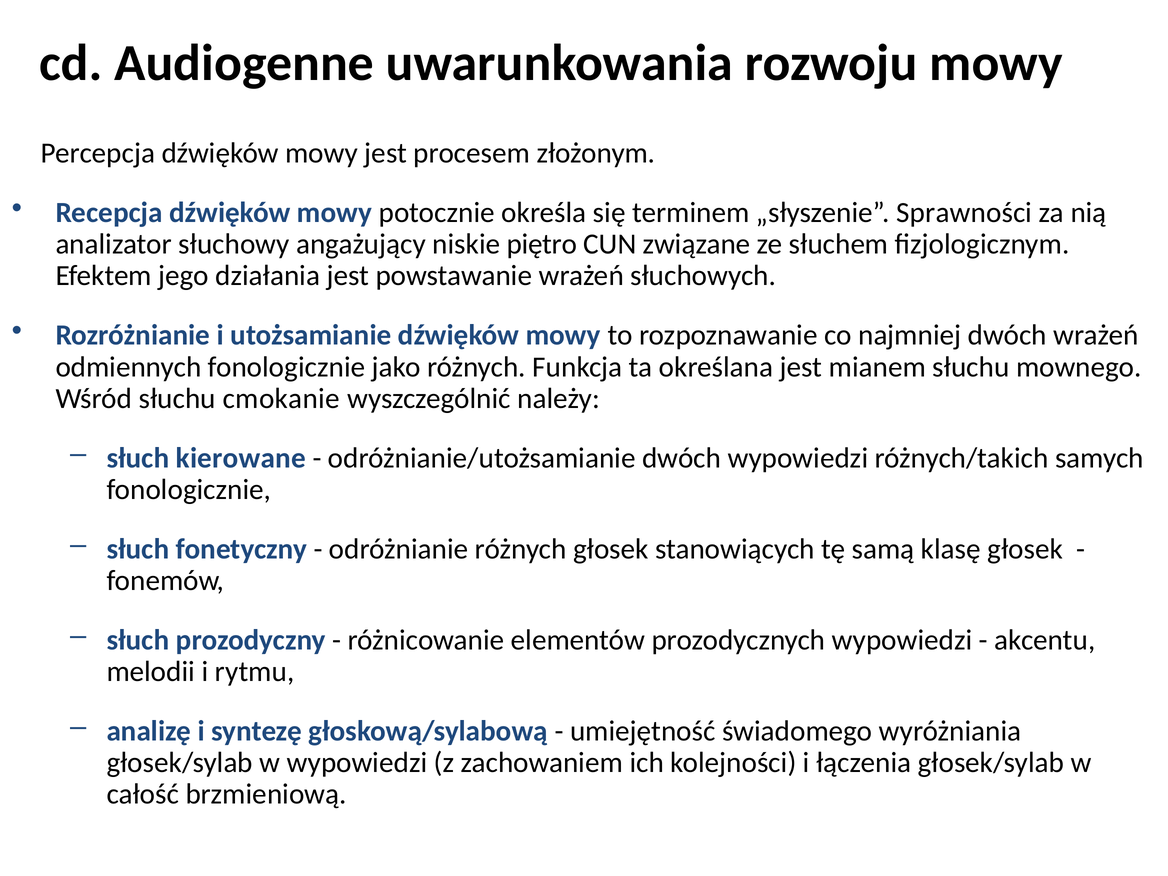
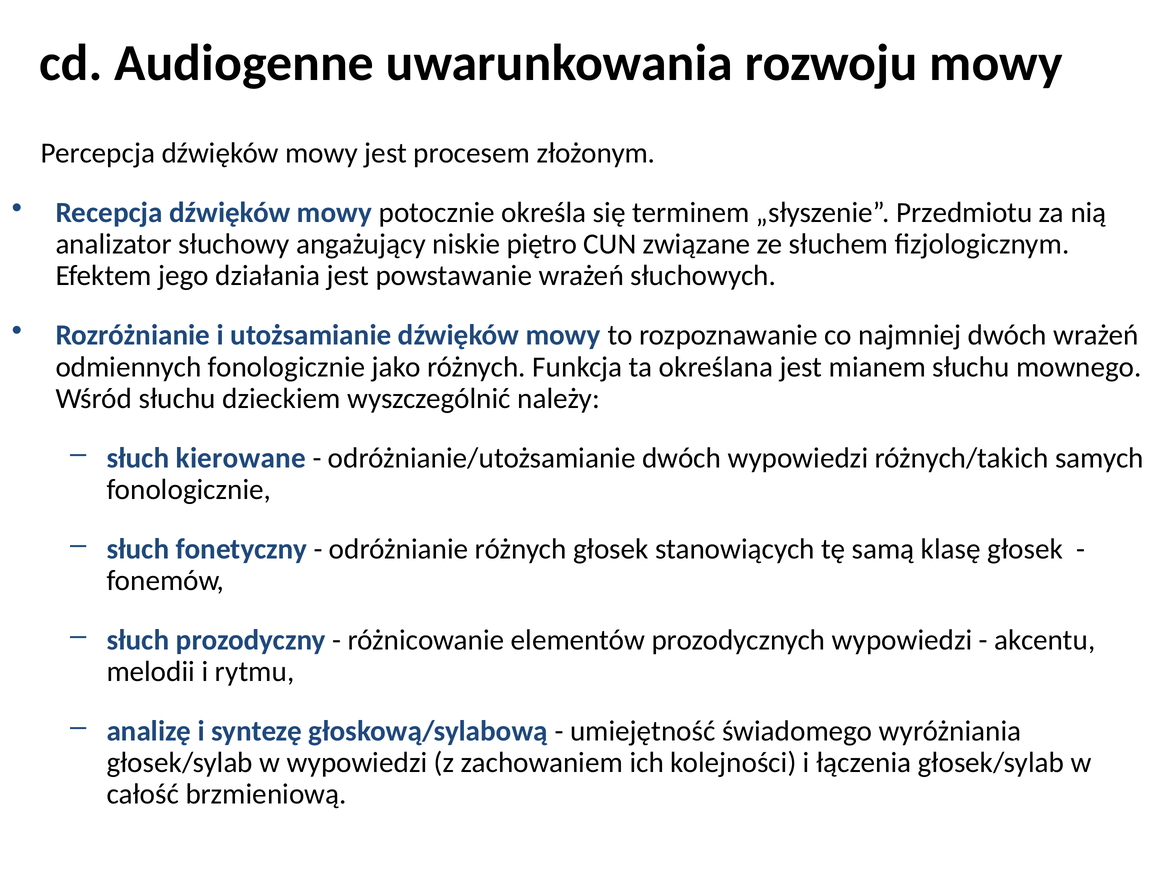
Sprawności: Sprawności -> Przedmiotu (964, 213)
cmokanie: cmokanie -> dzieckiem (281, 398)
